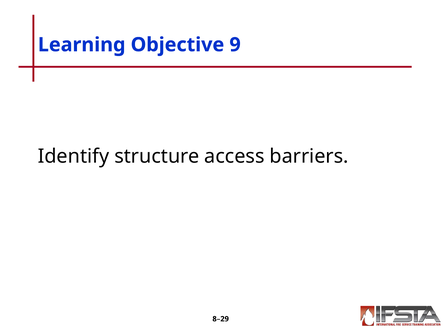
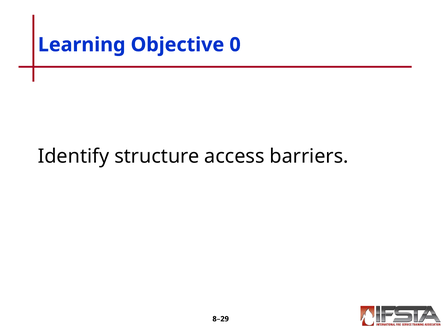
9: 9 -> 0 (235, 45)
